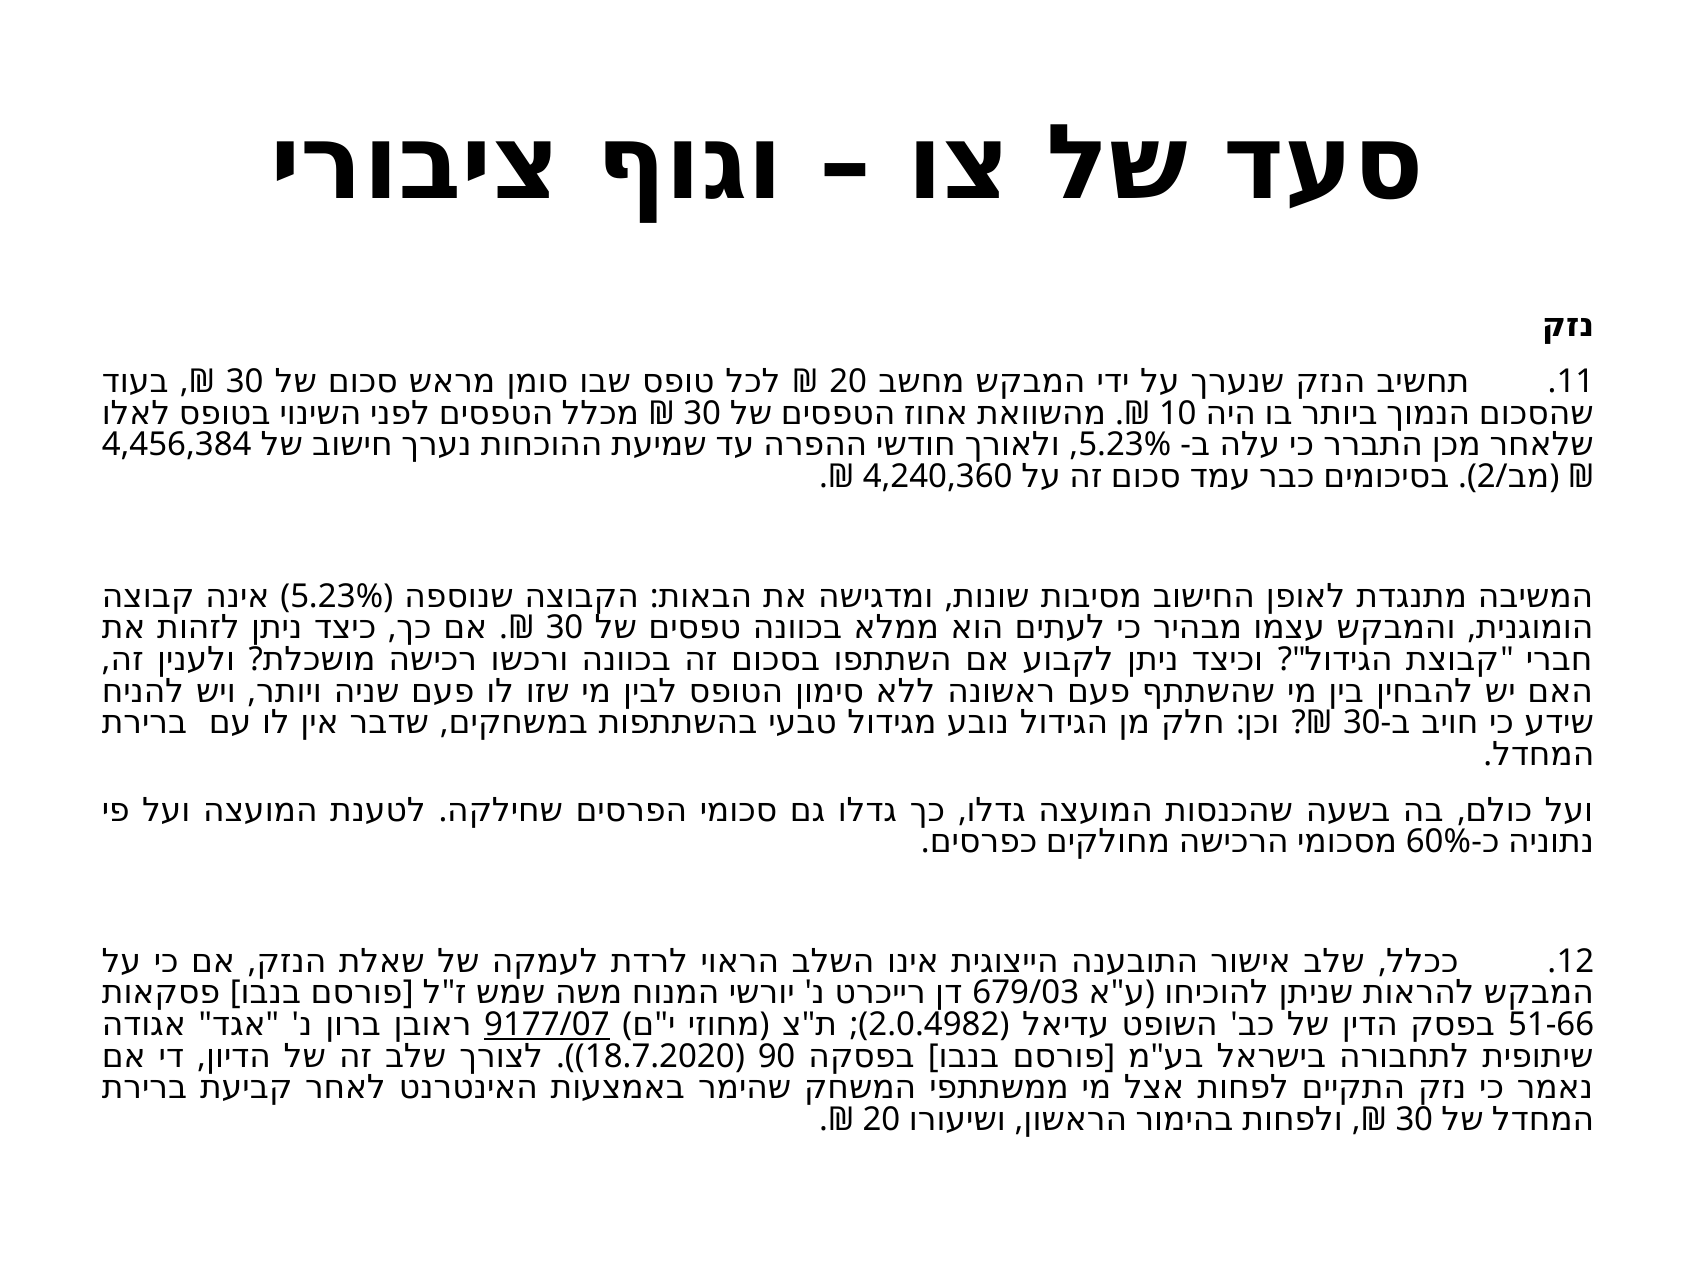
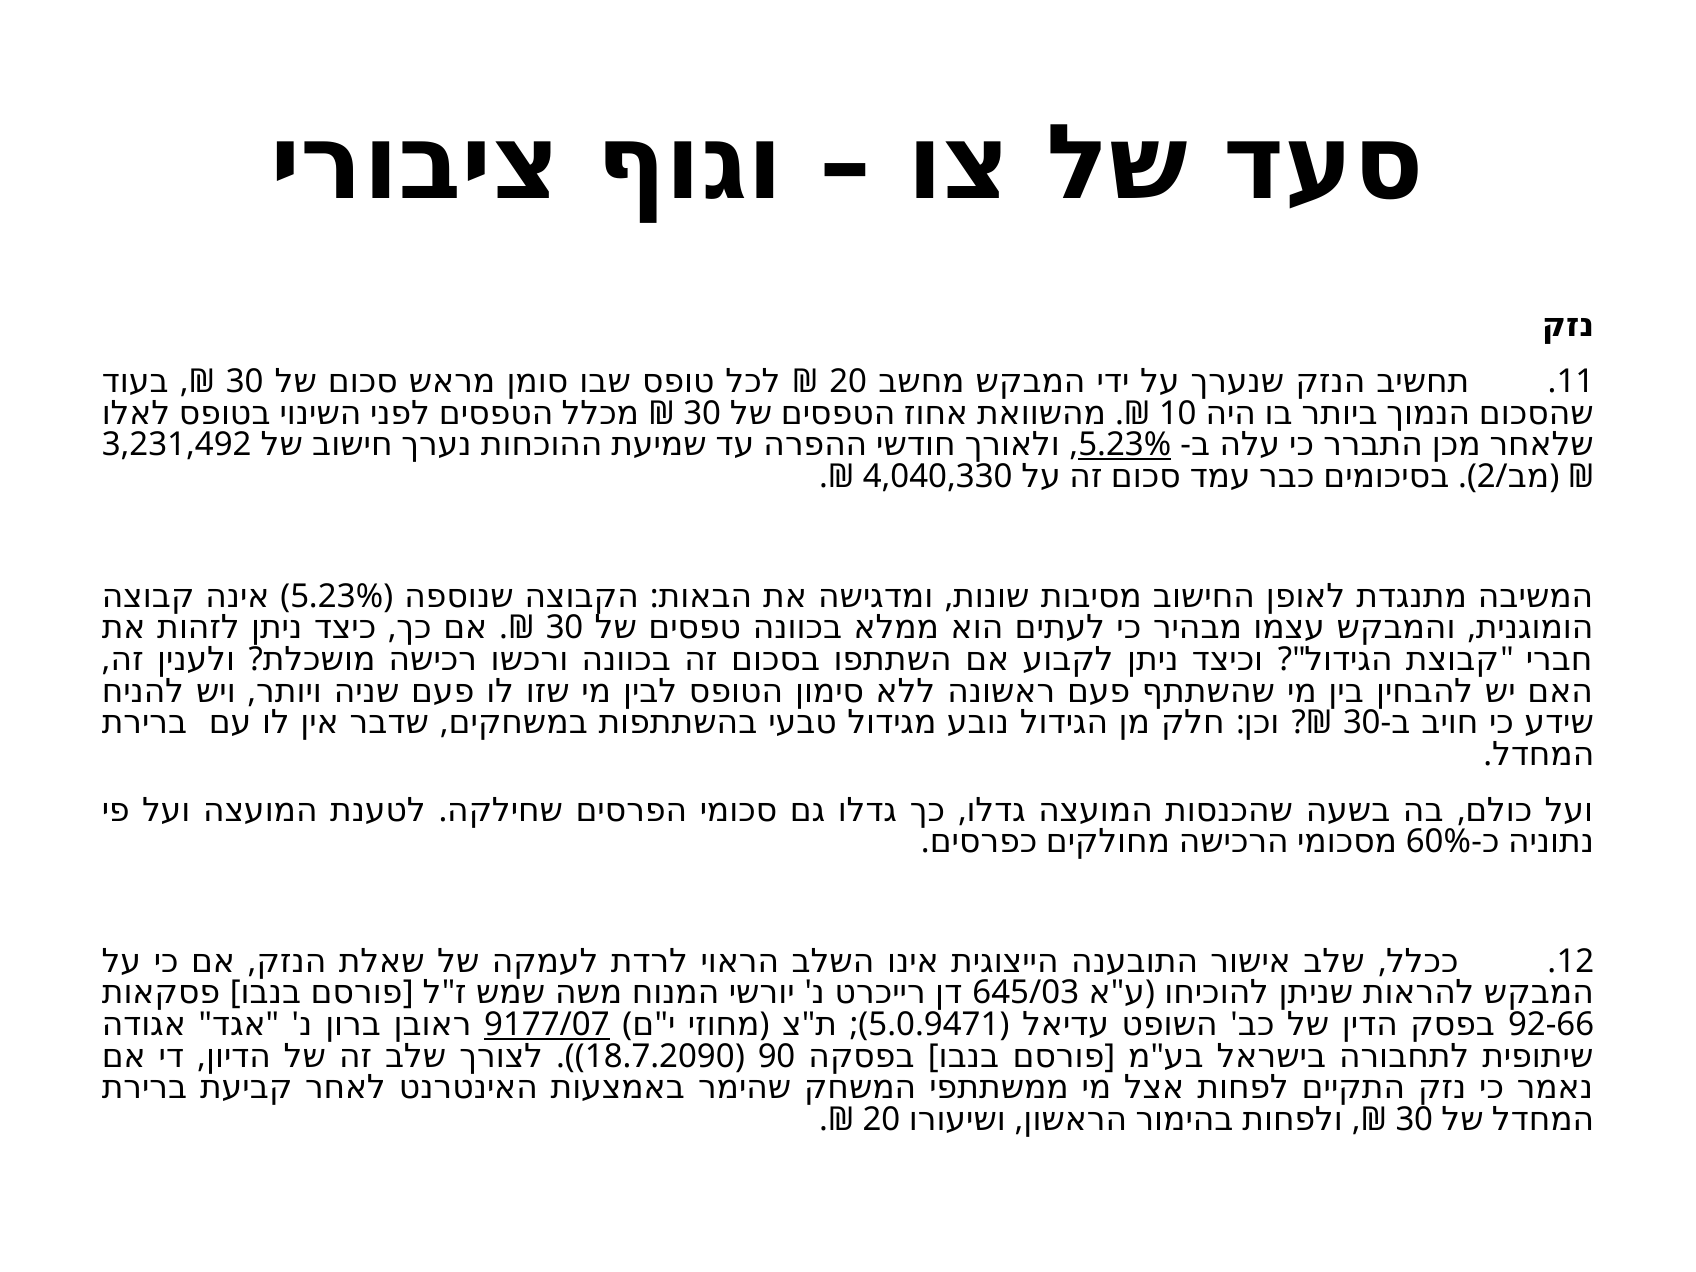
4,456,384: 4,456,384 -> 3,231,492 (177, 445)
5.23% underline: none -> present (1125, 445)
4,240,360: 4,240,360 -> 4,040,330 (938, 477)
679/03: 679/03 -> 645/03 (1026, 993)
2.0.4982: 2.0.4982 -> 5.0.9471 (934, 1025)
51-66: 51-66 -> 92-66 (1551, 1025)
18.7.2020: 18.7.2020 -> 18.7.2090 (660, 1056)
